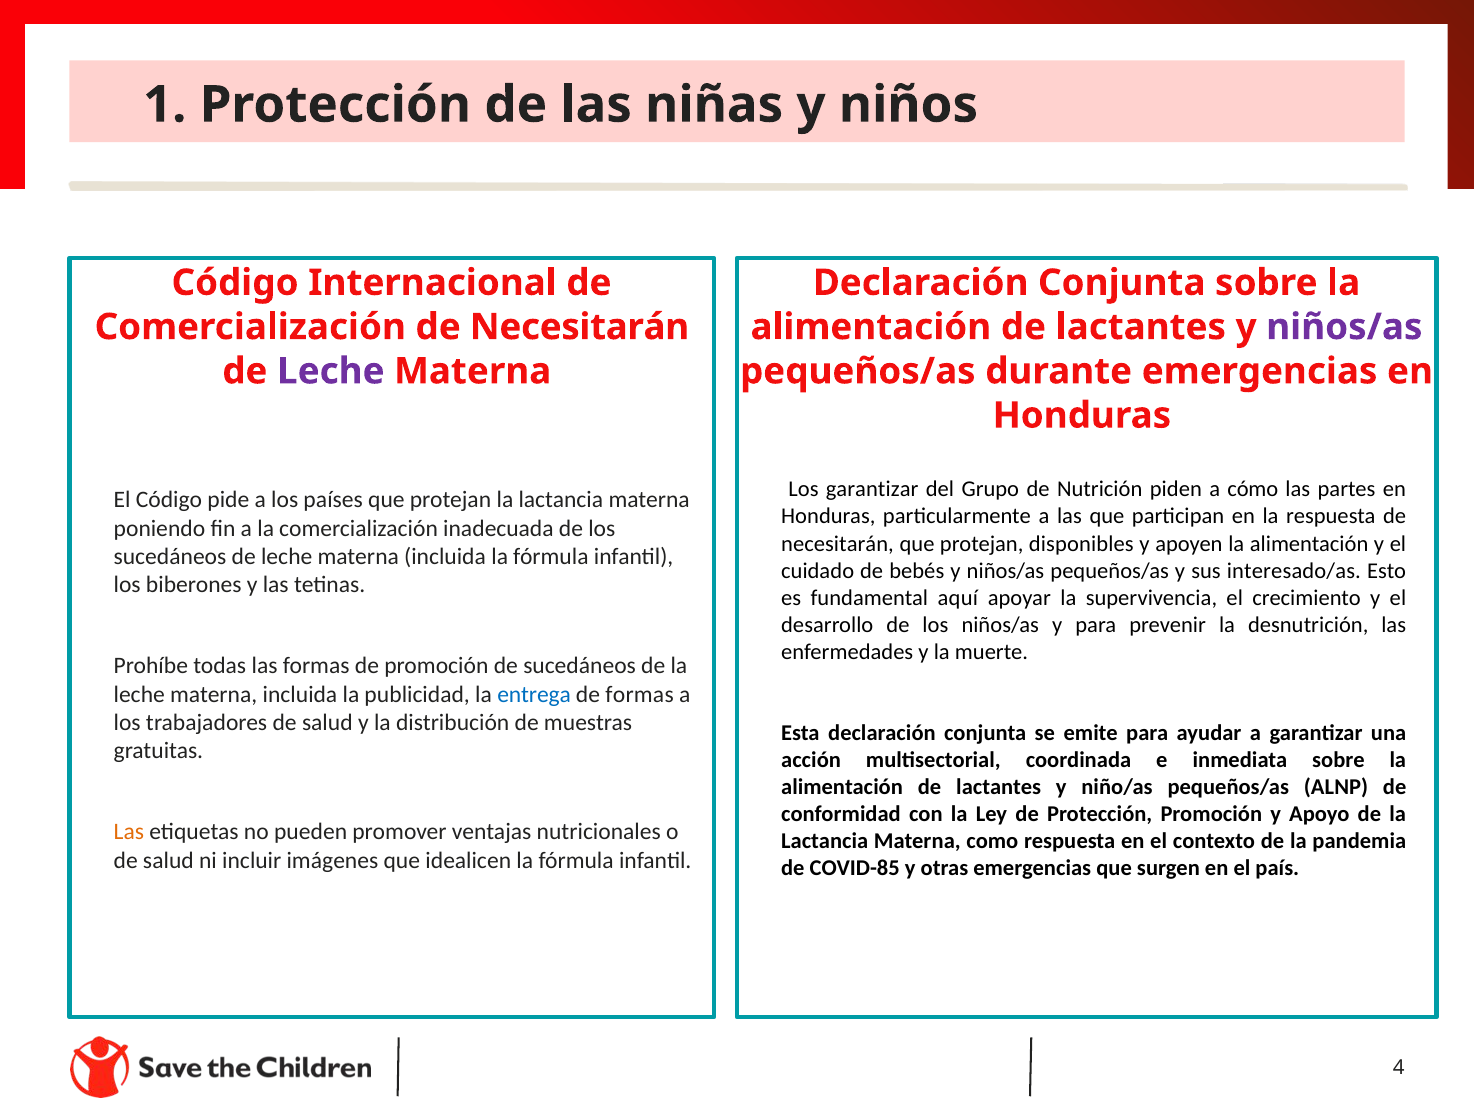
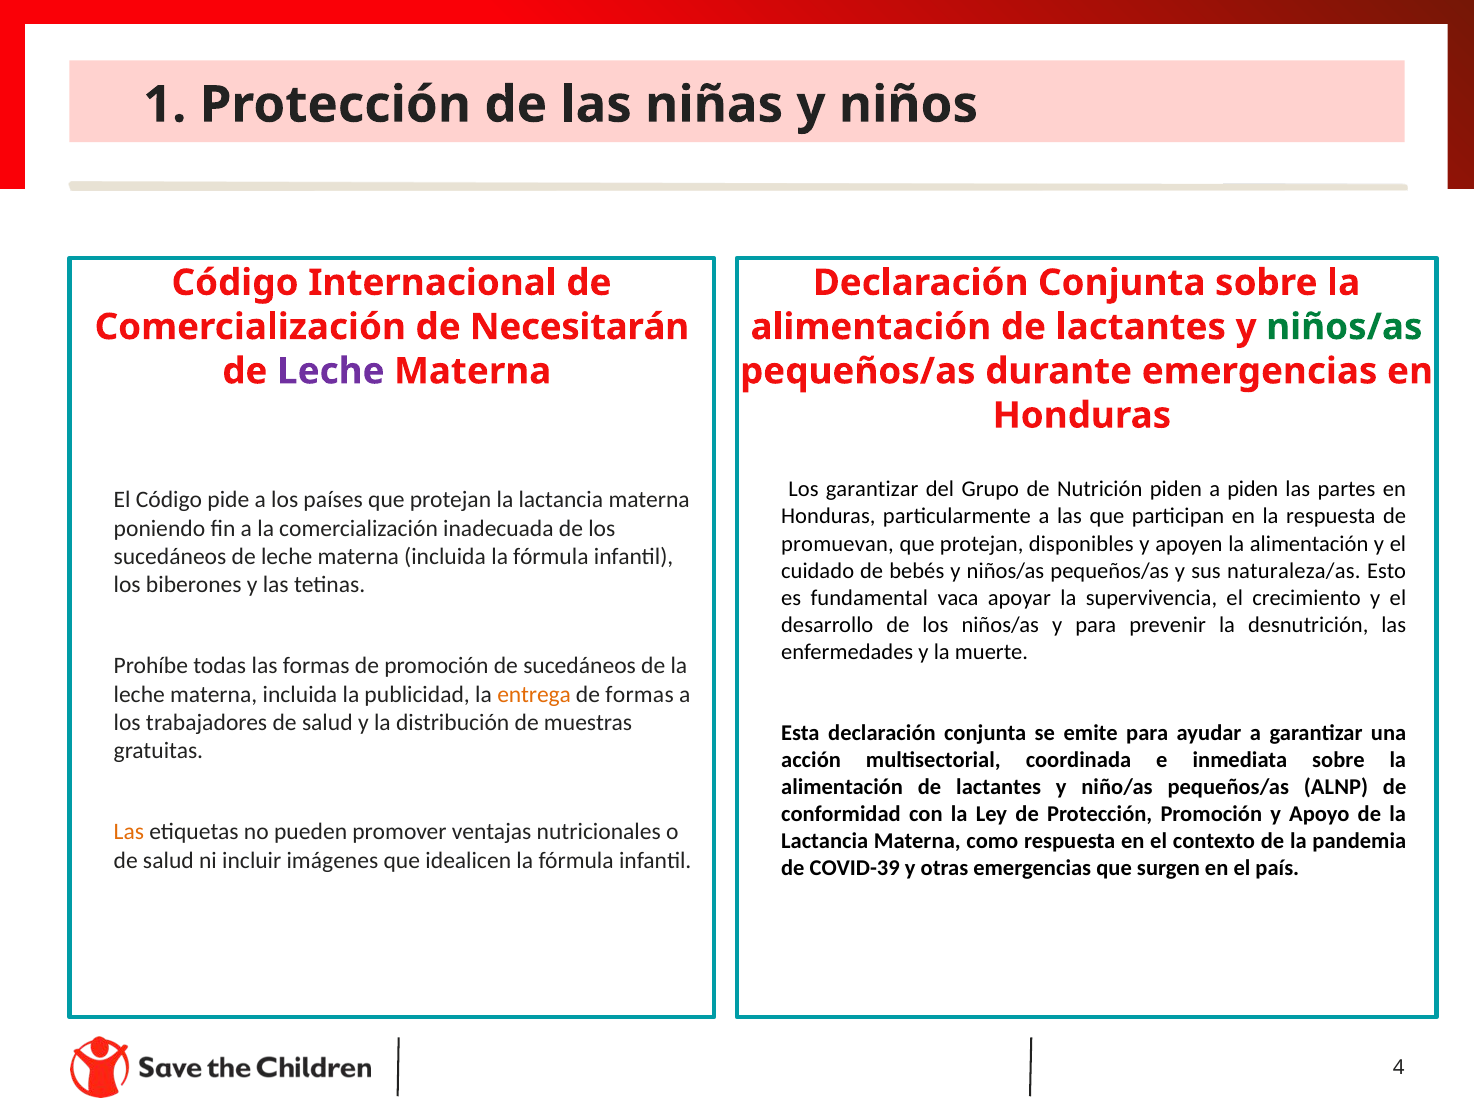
niños/as colour: purple -> green (1344, 327)
a cómo: cómo -> piden (1253, 489)
necesitarán: necesitarán -> promuevan (837, 543)
interesado/as: interesado/as -> naturaleza/as (1294, 570)
aquí: aquí -> vaca (958, 597)
entrega colour: blue -> orange (534, 694)
COVID-85: COVID-85 -> COVID-39 (855, 868)
